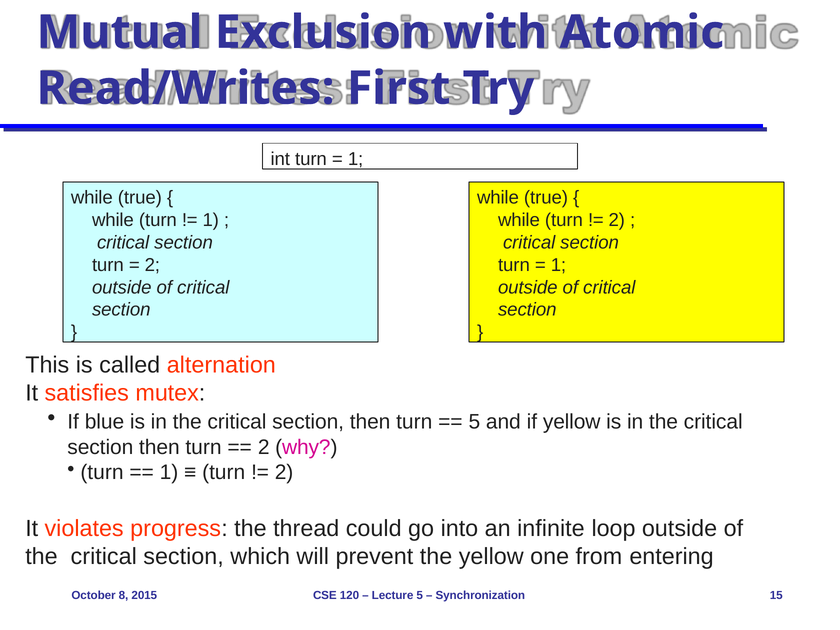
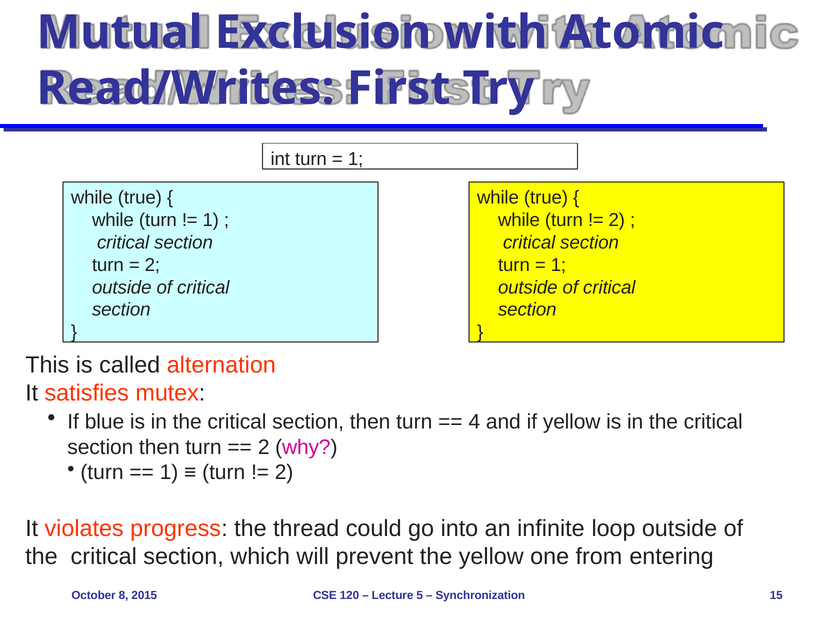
5: 5 -> 4 (474, 422)
